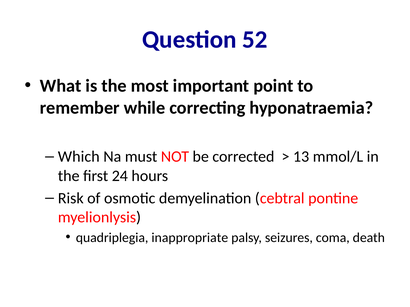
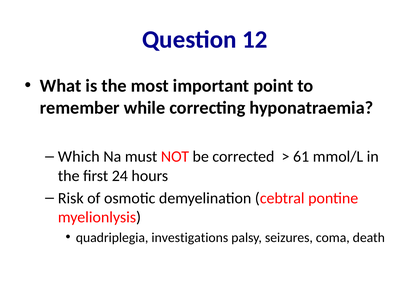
52: 52 -> 12 (255, 40)
13: 13 -> 61 (301, 157)
inappropriate: inappropriate -> investigations (190, 238)
